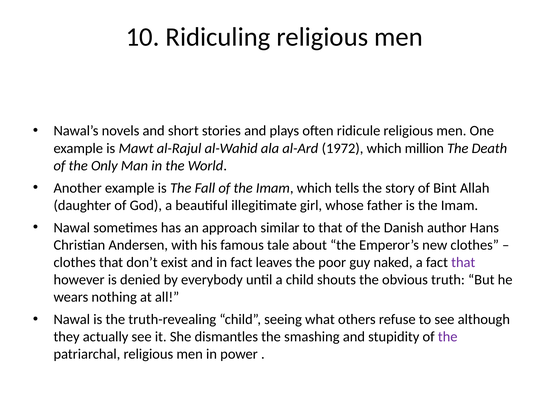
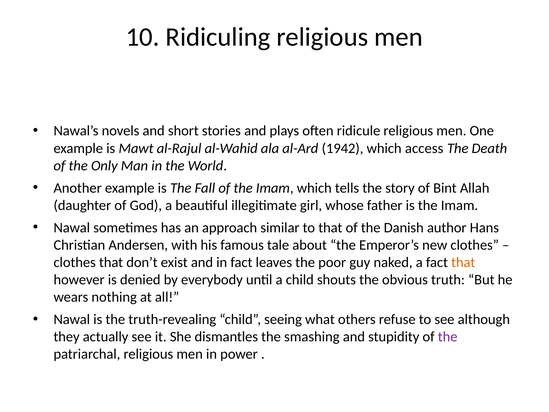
1972: 1972 -> 1942 (343, 148)
million: million -> access (424, 148)
that colour: purple -> orange (463, 262)
